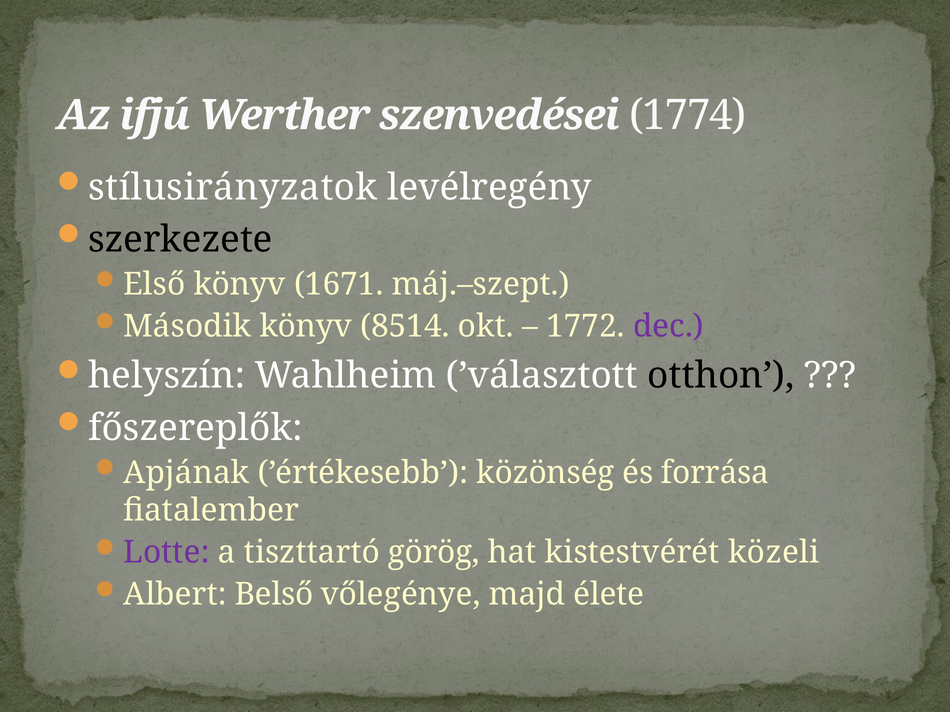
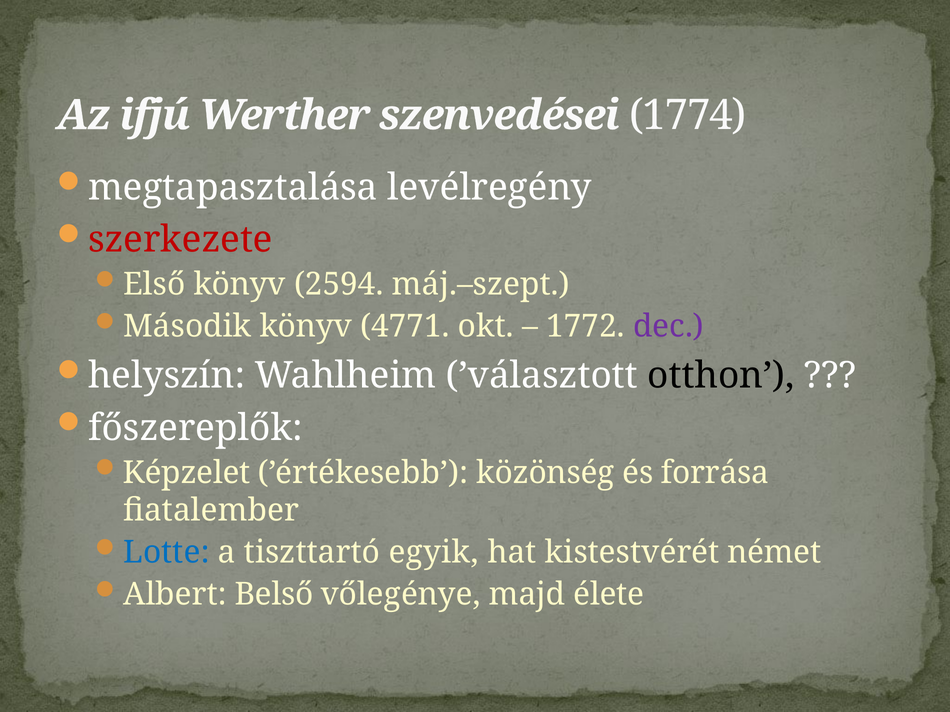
stílusirányzatok: stílusirányzatok -> megtapasztalása (233, 188)
szerkezete colour: black -> red (180, 240)
1671: 1671 -> 2594 (339, 285)
8514: 8514 -> 4771 (405, 327)
Apjának: Apjának -> Képzelet (187, 473)
Lotte colour: purple -> blue (166, 553)
görög: görög -> egyik (434, 553)
közeli: közeli -> német (774, 553)
